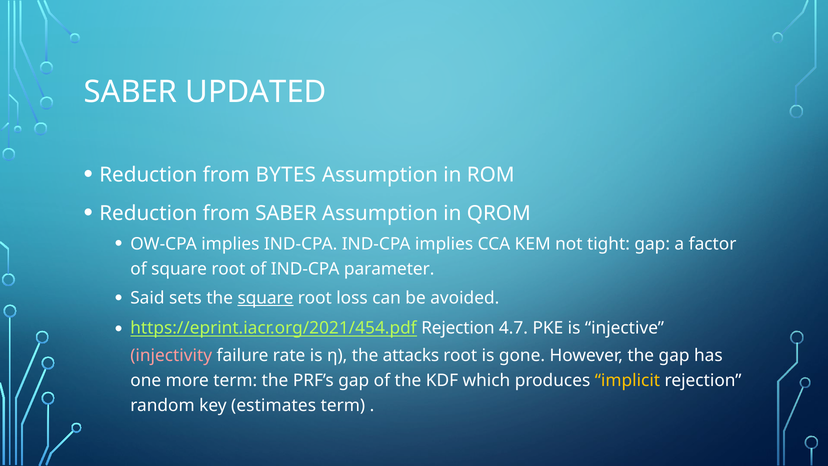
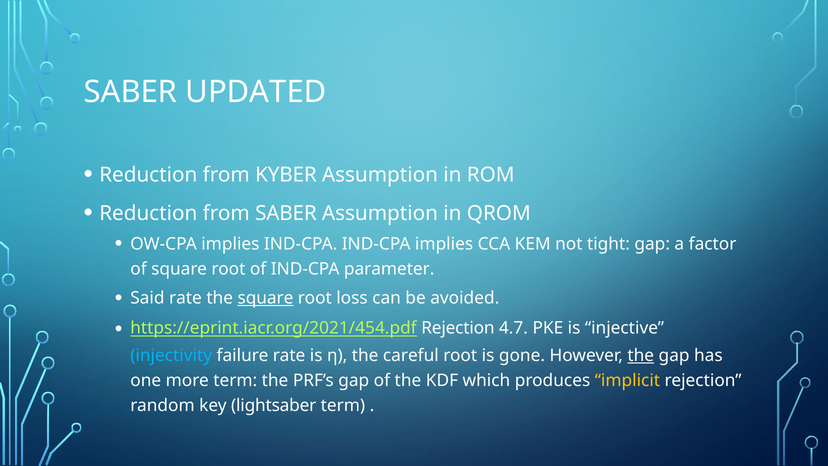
BYTES: BYTES -> KYBER (286, 175)
Said sets: sets -> rate (185, 298)
injectivity colour: pink -> light blue (171, 356)
attacks: attacks -> careful (411, 356)
the underline: none -> present (641, 356)
estimates: estimates -> lightsaber (274, 405)
